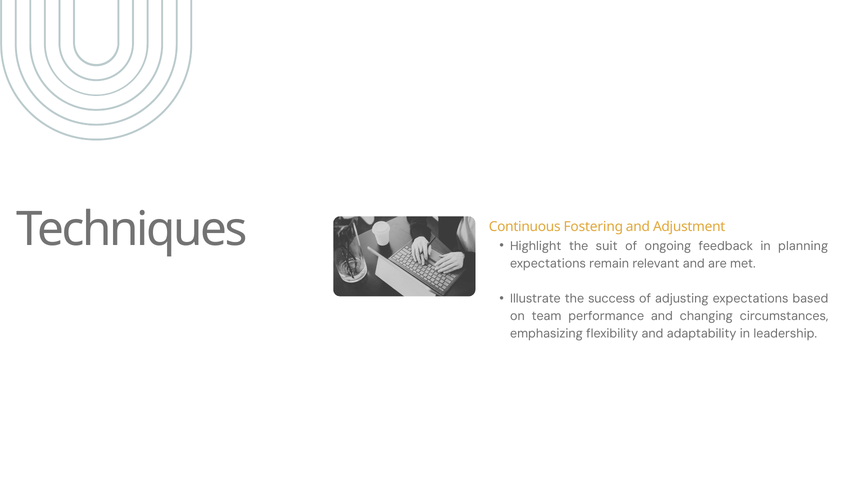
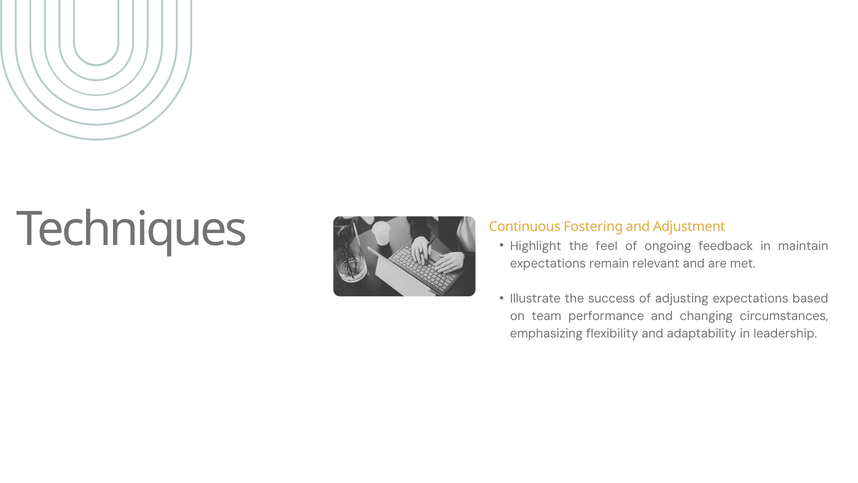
suit: suit -> feel (607, 246)
planning: planning -> maintain (803, 246)
